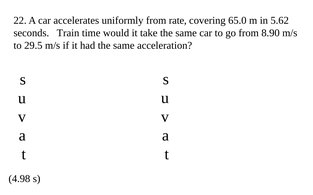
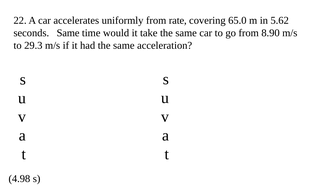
seconds Train: Train -> Same (68, 33)
29.5: 29.5 -> 29.3 (33, 46)
